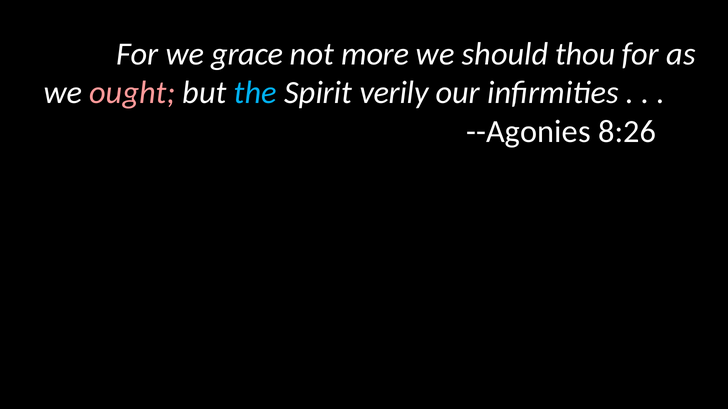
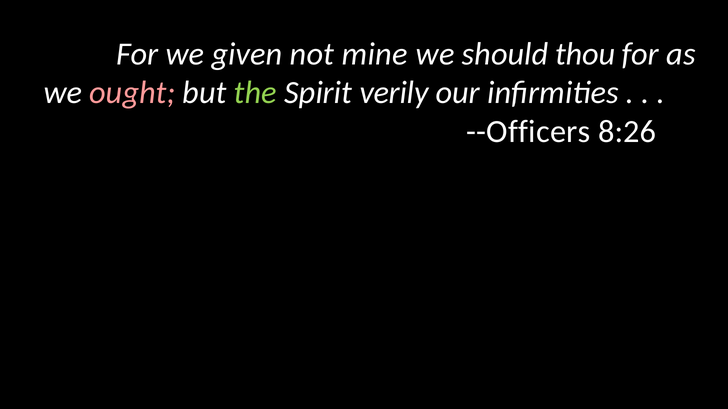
grace: grace -> given (247, 54)
more: more -> mine (375, 54)
the colour: light blue -> light green (255, 93)
--Agonies: --Agonies -> --Officers (528, 132)
